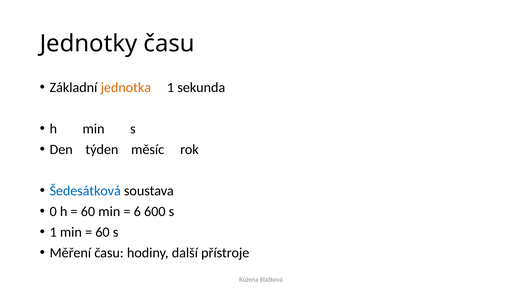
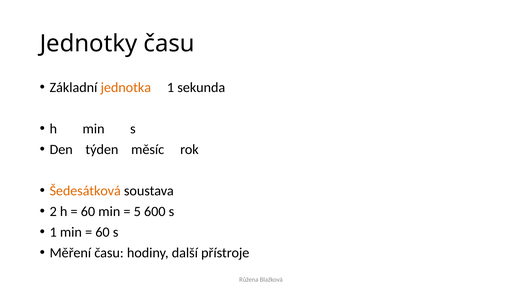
Šedesátková colour: blue -> orange (85, 191)
0: 0 -> 2 (53, 212)
6: 6 -> 5 (137, 212)
